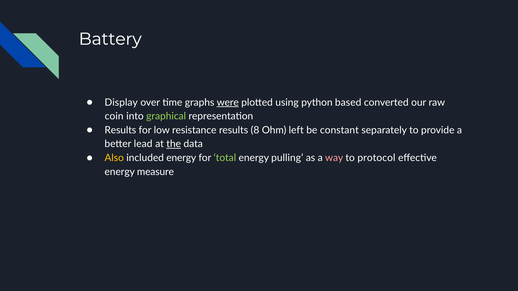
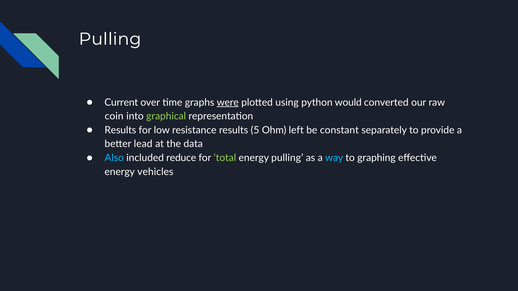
Battery: Battery -> Pulling (110, 39)
Display: Display -> Current (121, 103)
based: based -> would (348, 103)
8: 8 -> 5 (255, 130)
the underline: present -> none (174, 144)
Also colour: yellow -> light blue (114, 158)
included energy: energy -> reduce (181, 158)
way colour: pink -> light blue (334, 158)
protocol: protocol -> graphing (376, 158)
measure: measure -> vehicles (155, 172)
